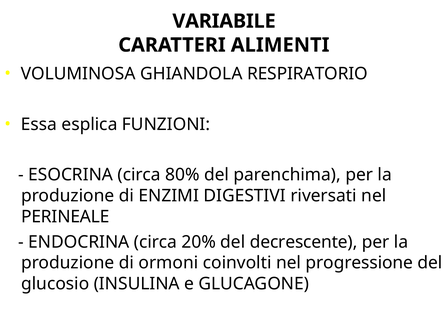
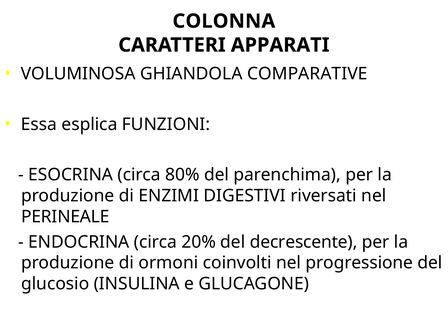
VARIABILE: VARIABILE -> COLONNA (224, 21)
ALIMENTI: ALIMENTI -> APPARATI (280, 45)
RESPIRATORIO: RESPIRATORIO -> COMPARATIVE (307, 74)
